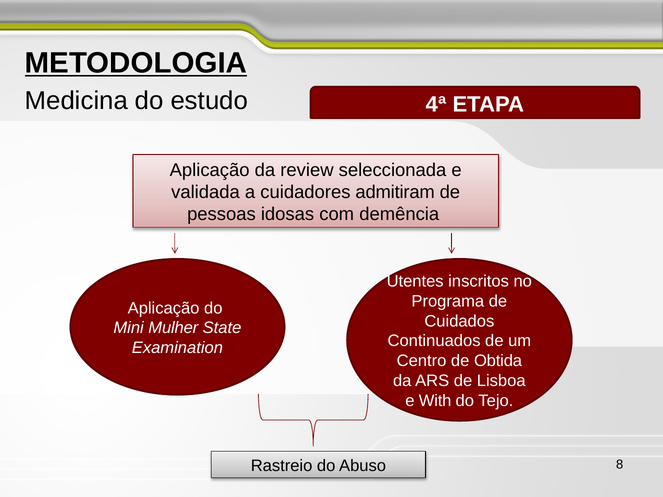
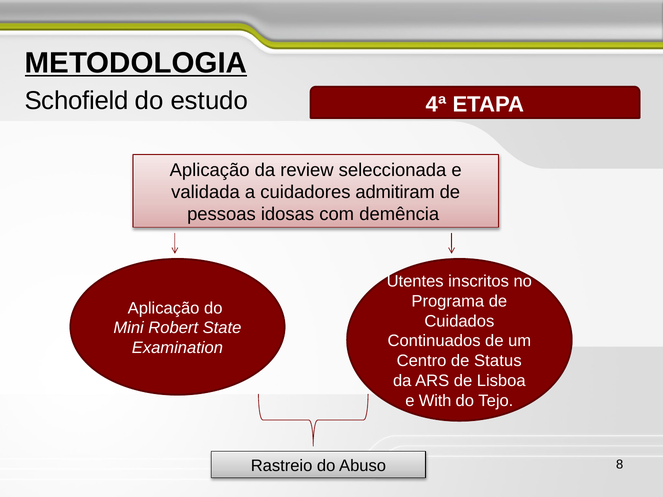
Medicina: Medicina -> Schofield (76, 101)
Mulher: Mulher -> Robert (173, 328)
Obtida: Obtida -> Status (498, 361)
